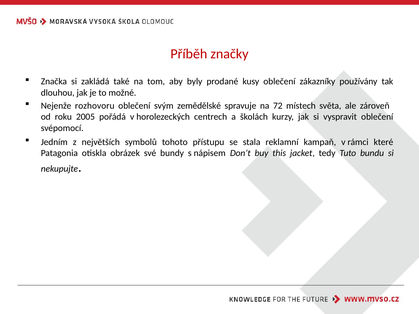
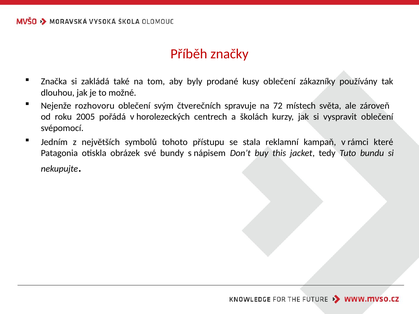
zemědělské: zemědělské -> čtverečních (199, 106)
